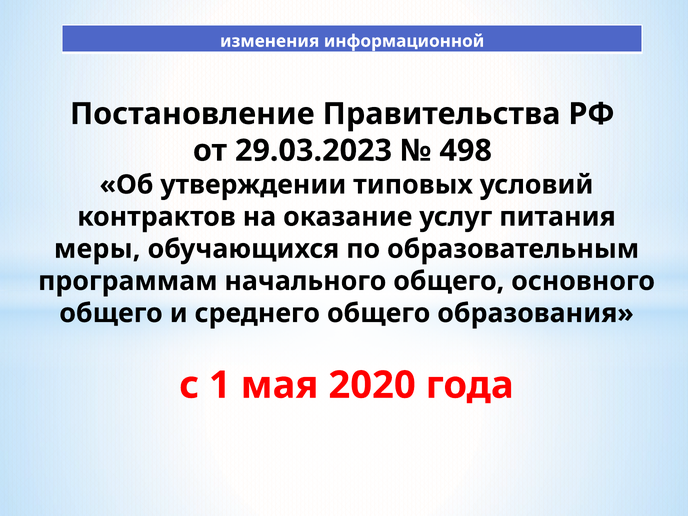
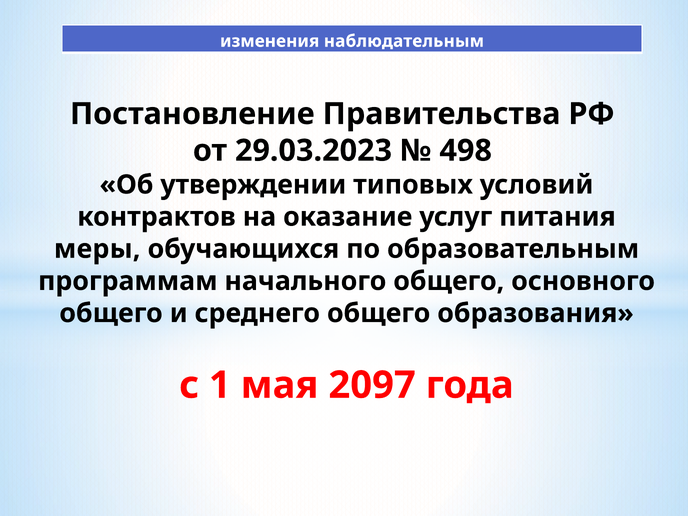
информационной: информационной -> наблюдательным (404, 41)
2020: 2020 -> 2097 (372, 385)
